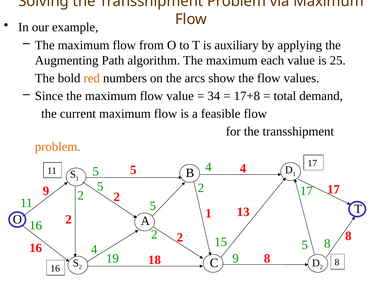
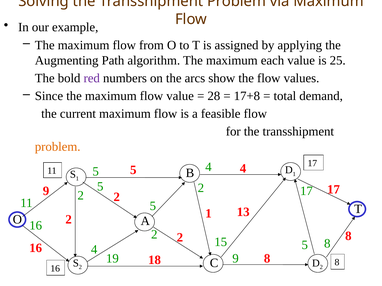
auxiliary: auxiliary -> assigned (237, 45)
red colour: orange -> purple (92, 78)
34: 34 -> 28 (214, 96)
